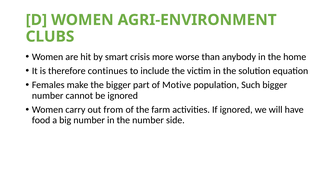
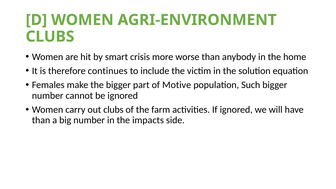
out from: from -> clubs (113, 110)
food: food -> than (41, 120)
the number: number -> impacts (148, 120)
